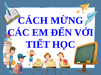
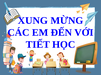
CÁCH: CÁCH -> XUNG (33, 21)
